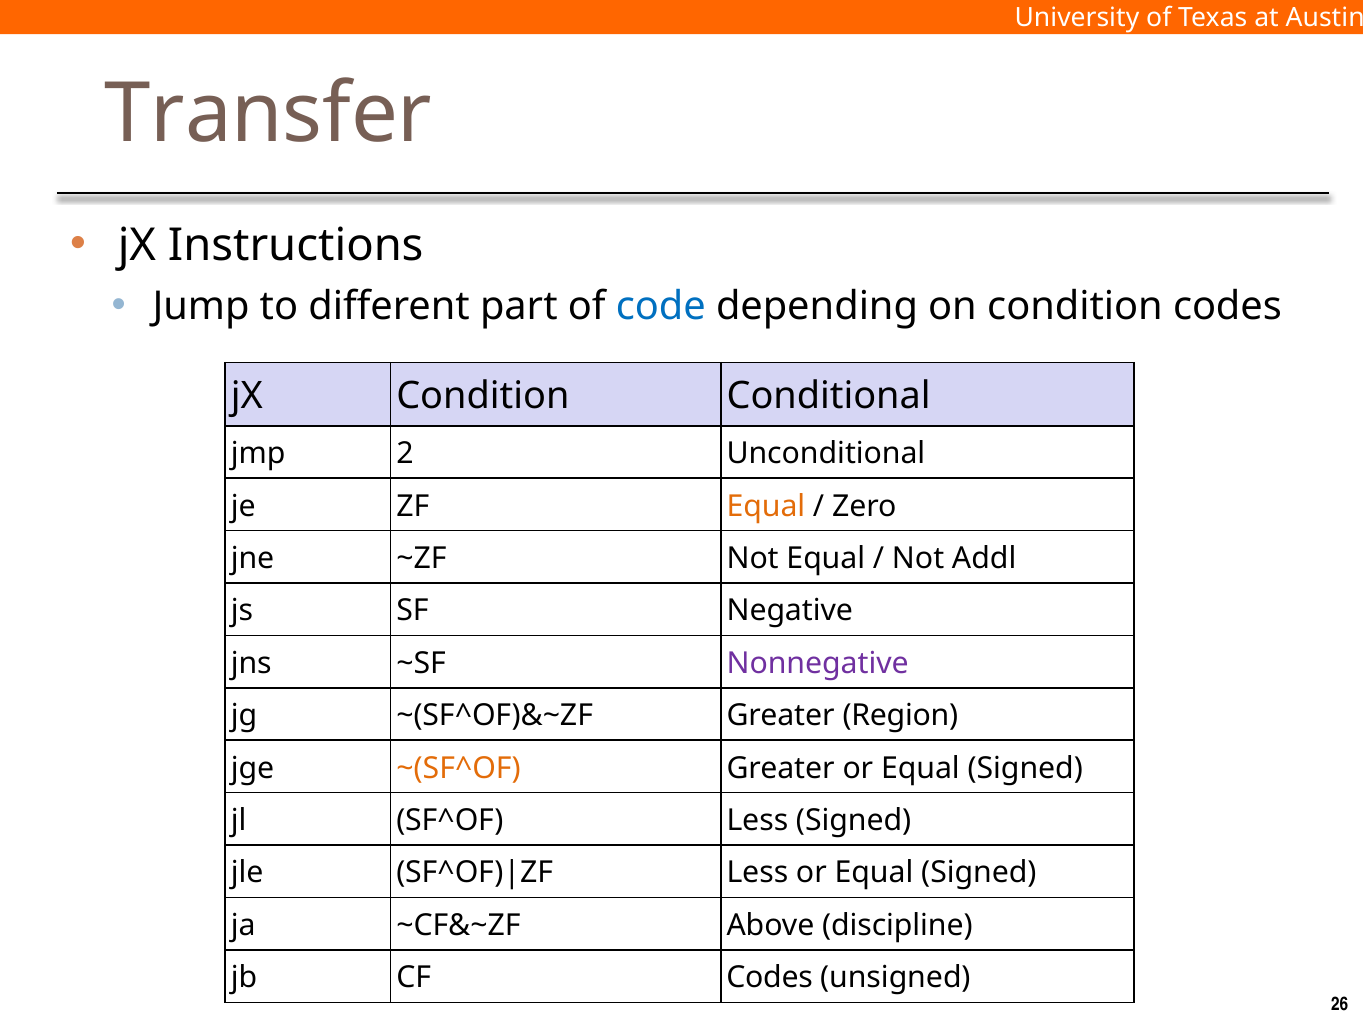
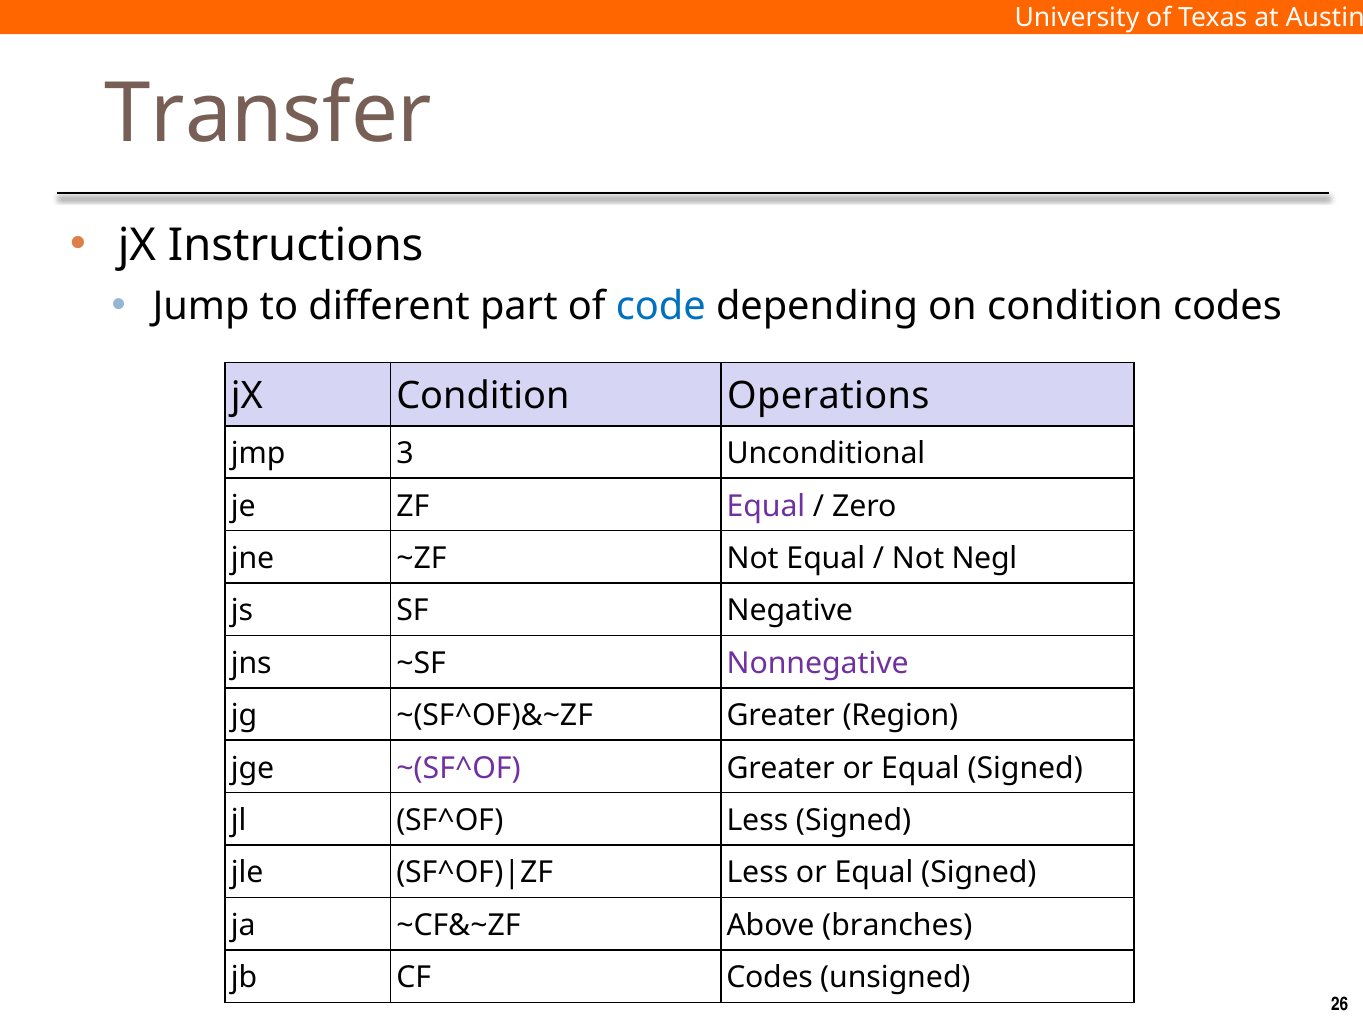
Conditional: Conditional -> Operations (828, 397)
2: 2 -> 3 (405, 454)
Equal colour: orange -> purple (766, 506)
Addl: Addl -> Negl (984, 559)
~(SF^OF colour: orange -> purple (459, 768)
discipline: discipline -> branches (897, 926)
